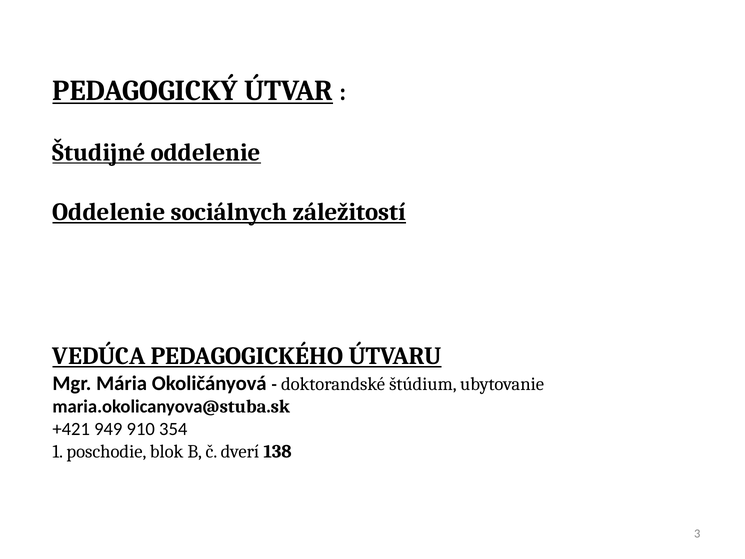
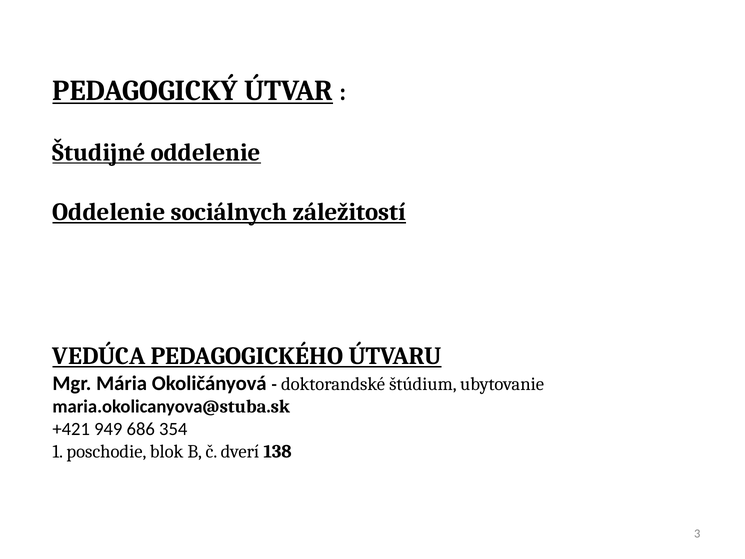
910: 910 -> 686 (141, 429)
